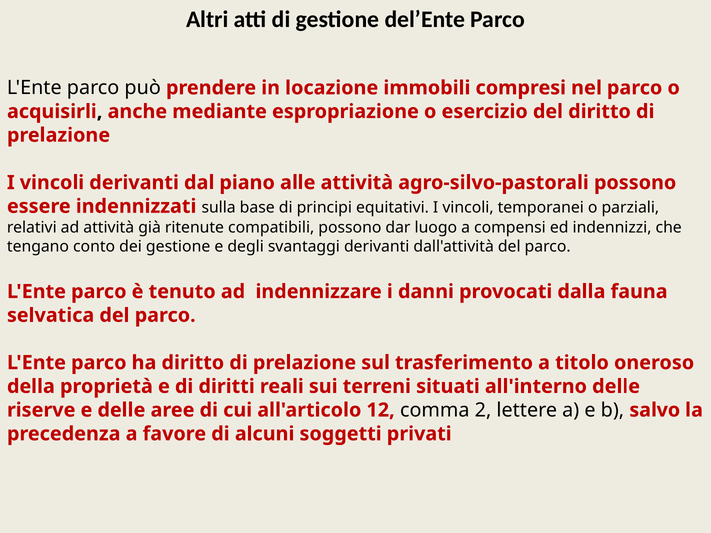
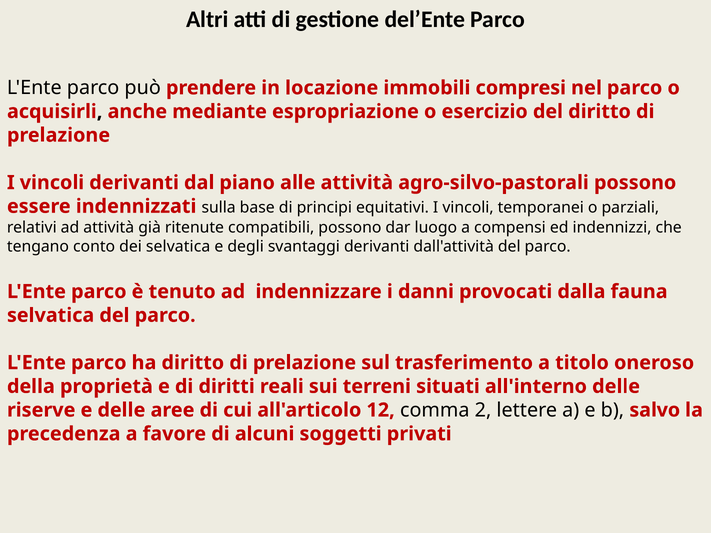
dei gestione: gestione -> selvatica (178, 246)
